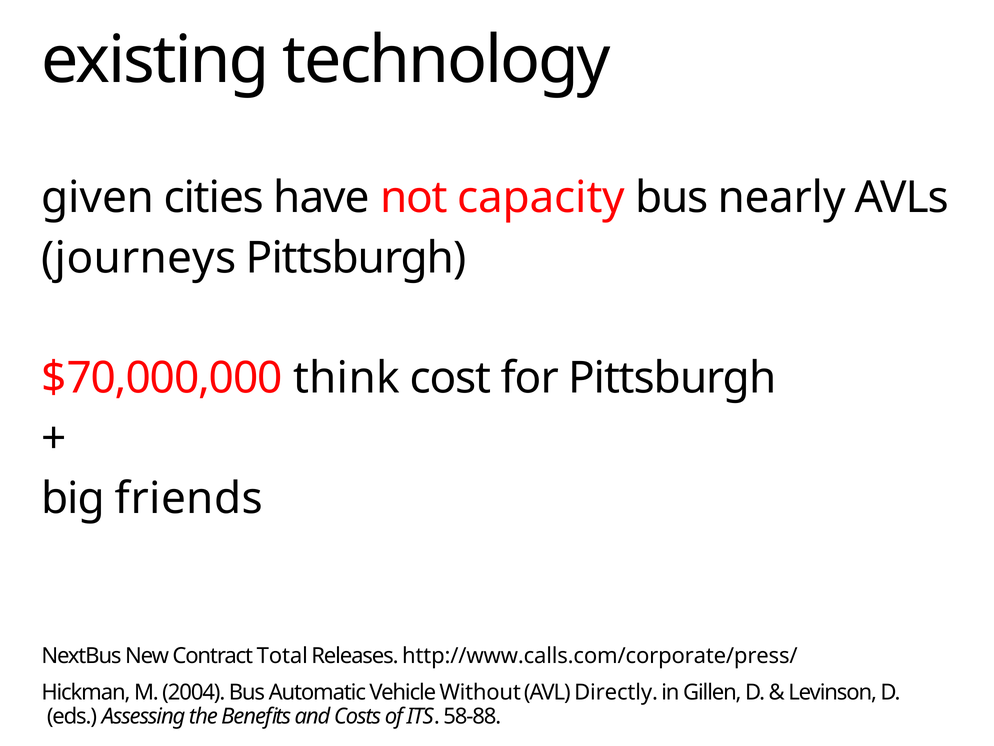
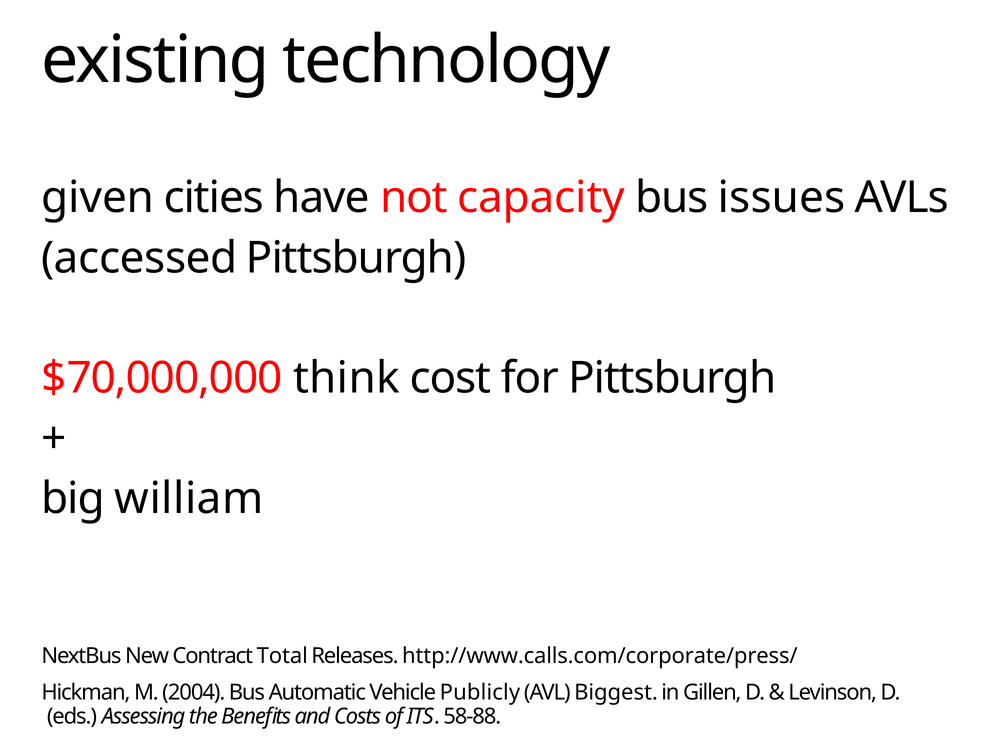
nearly: nearly -> issues (782, 198)
journeys: journeys -> accessed (139, 258)
friends: friends -> william (189, 498)
Without: Without -> Publicly (480, 692)
Directly: Directly -> Biggest (616, 692)
